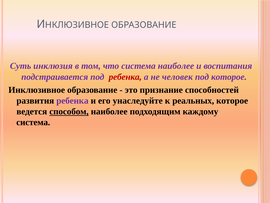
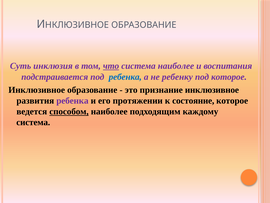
что underline: none -> present (111, 66)
ребенка colour: red -> blue (125, 77)
человек: человек -> ребенку (177, 77)
признание способностей: способностей -> инклюзивное (212, 90)
унаследуйте: унаследуйте -> протяжении (138, 101)
реальных: реальных -> состояние (193, 101)
